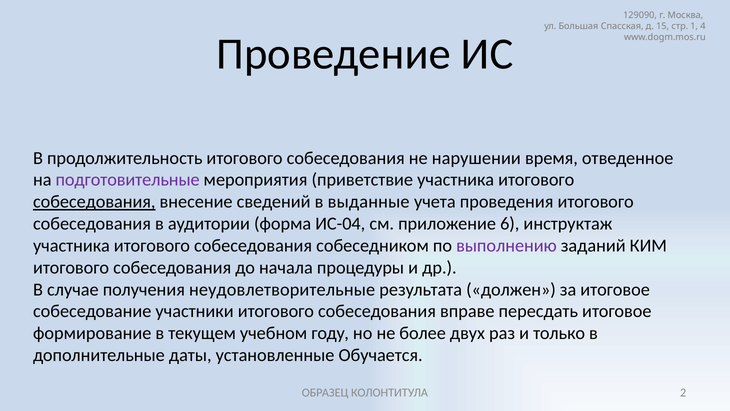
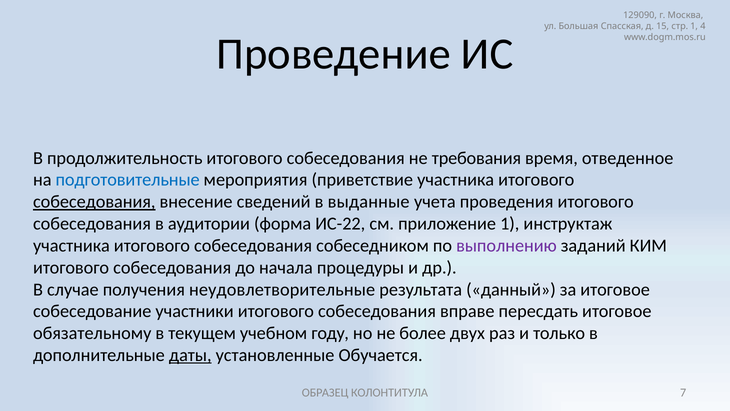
нарушении: нарушении -> требования (476, 158)
подготовительные colour: purple -> blue (128, 180)
ИС-04: ИС-04 -> ИС-22 (340, 224)
приложение 6: 6 -> 1 (510, 224)
должен: должен -> данный (511, 289)
формирование: формирование -> обязательному (92, 333)
даты underline: none -> present (190, 355)
2: 2 -> 7 (683, 392)
